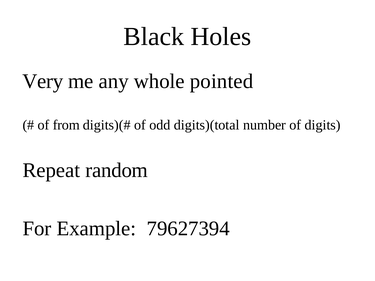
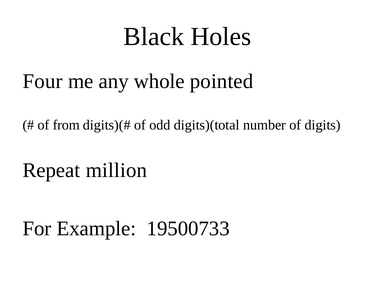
Very: Very -> Four (43, 81)
random: random -> million (116, 170)
79627394: 79627394 -> 19500733 (188, 229)
